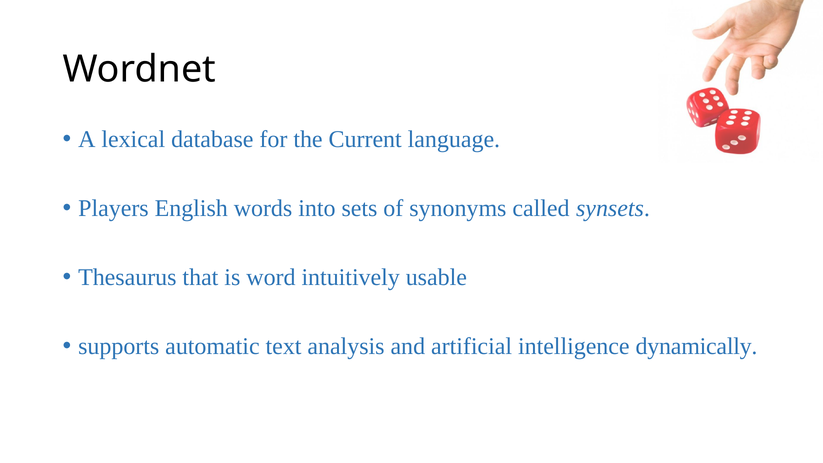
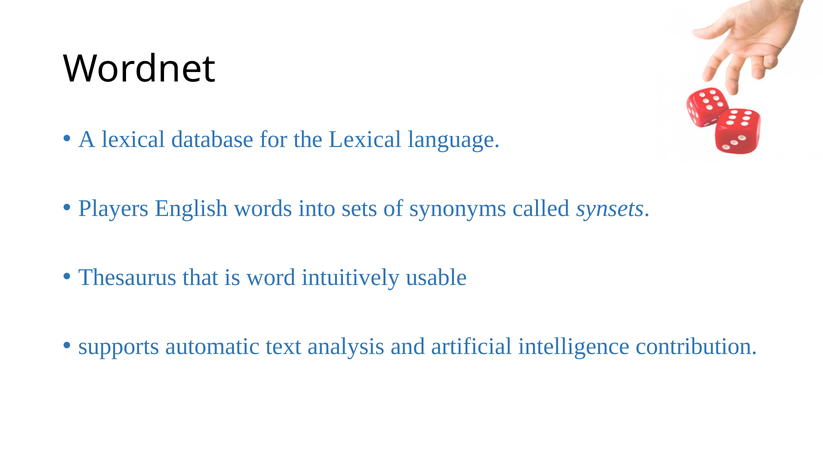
the Current: Current -> Lexical (365, 139)
dynamically: dynamically -> contribution (696, 346)
